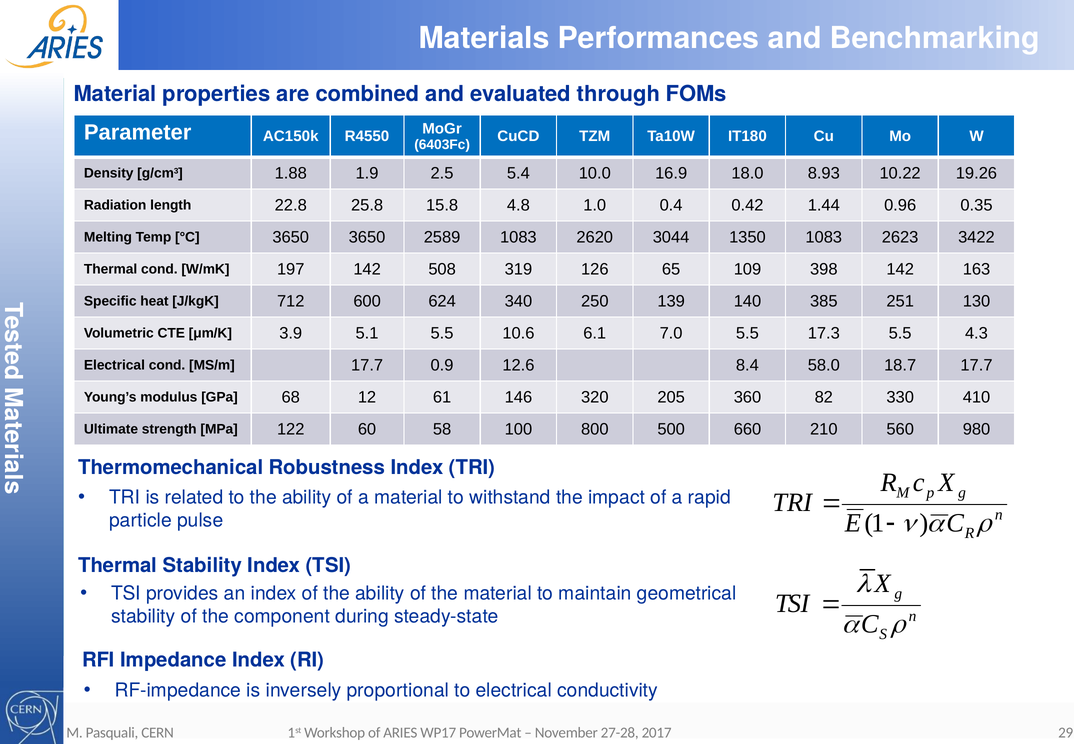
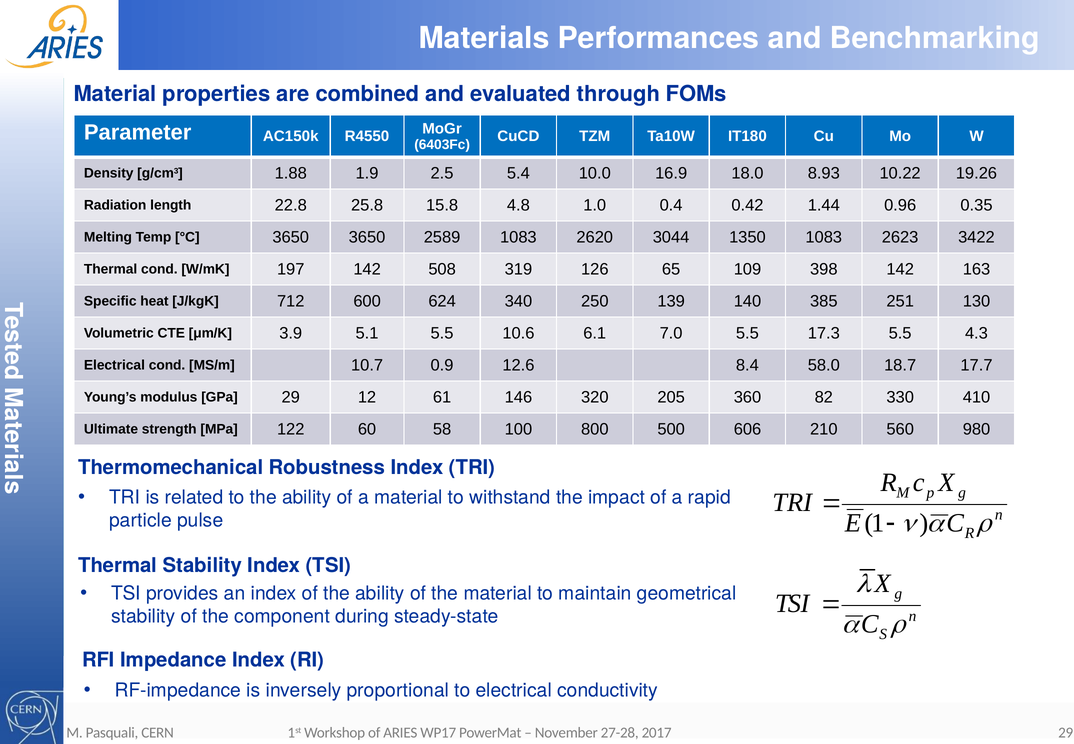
MS/m 17.7: 17.7 -> 10.7 (367, 365)
GPa 68: 68 -> 29 (291, 397)
660: 660 -> 606 (748, 429)
